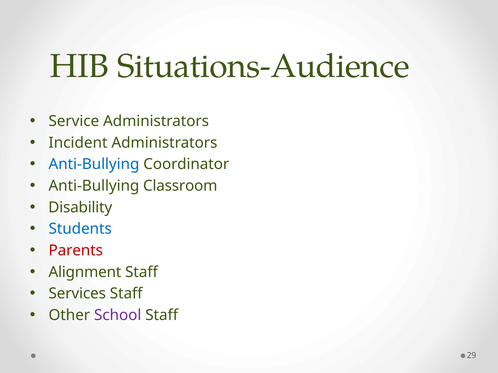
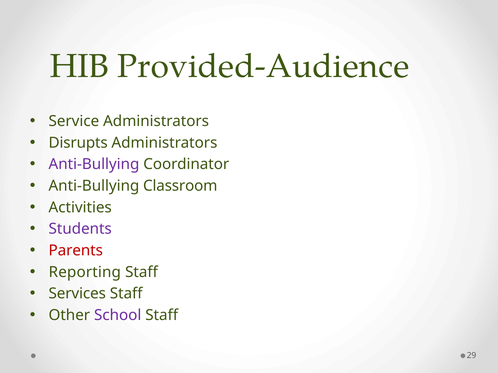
Situations-Audience: Situations-Audience -> Provided-Audience (263, 66)
Incident: Incident -> Disrupts (78, 143)
Anti-Bullying colour: blue -> purple (94, 165)
Disability: Disability -> Activities (80, 208)
Students colour: blue -> purple (80, 229)
Alignment: Alignment -> Reporting (85, 272)
